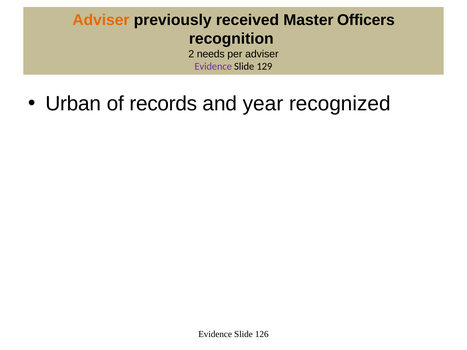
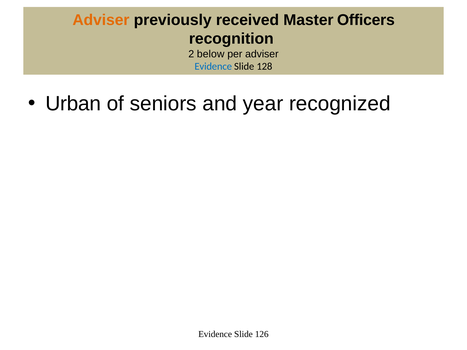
needs: needs -> below (211, 54)
Evidence colour: purple -> blue (213, 66)
129: 129 -> 128 (264, 66)
records: records -> seniors (163, 104)
